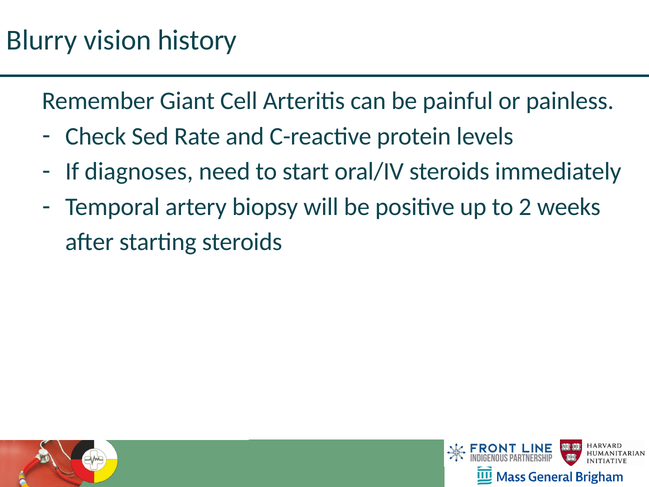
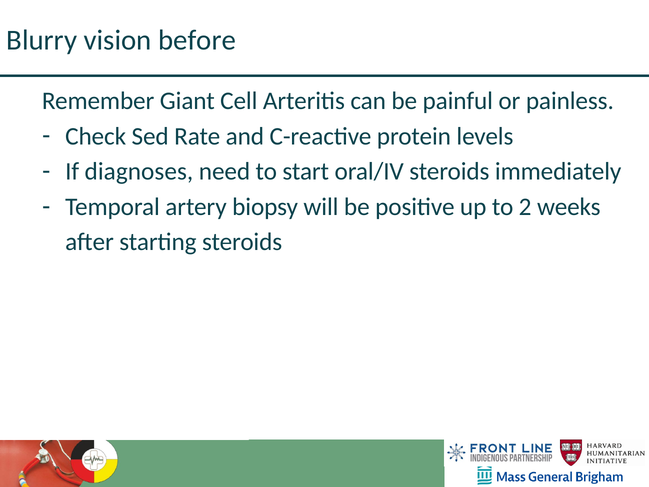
history: history -> before (197, 40)
